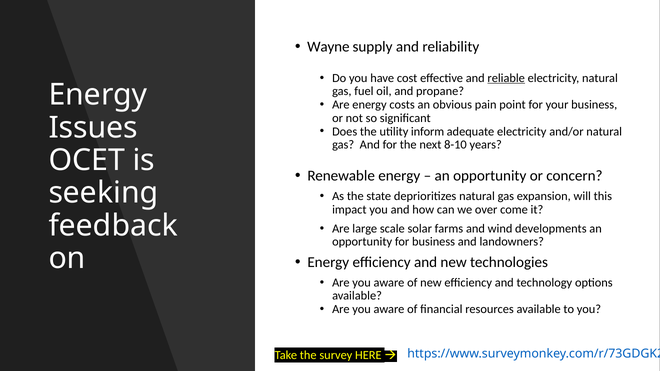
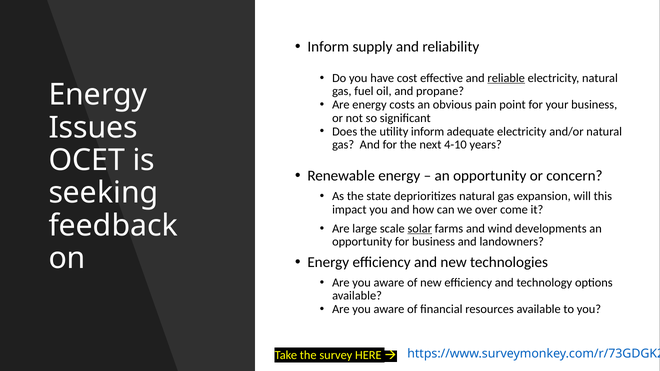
Wayne: Wayne -> Inform (328, 47)
8-10: 8-10 -> 4-10 (455, 145)
solar underline: none -> present (420, 229)
